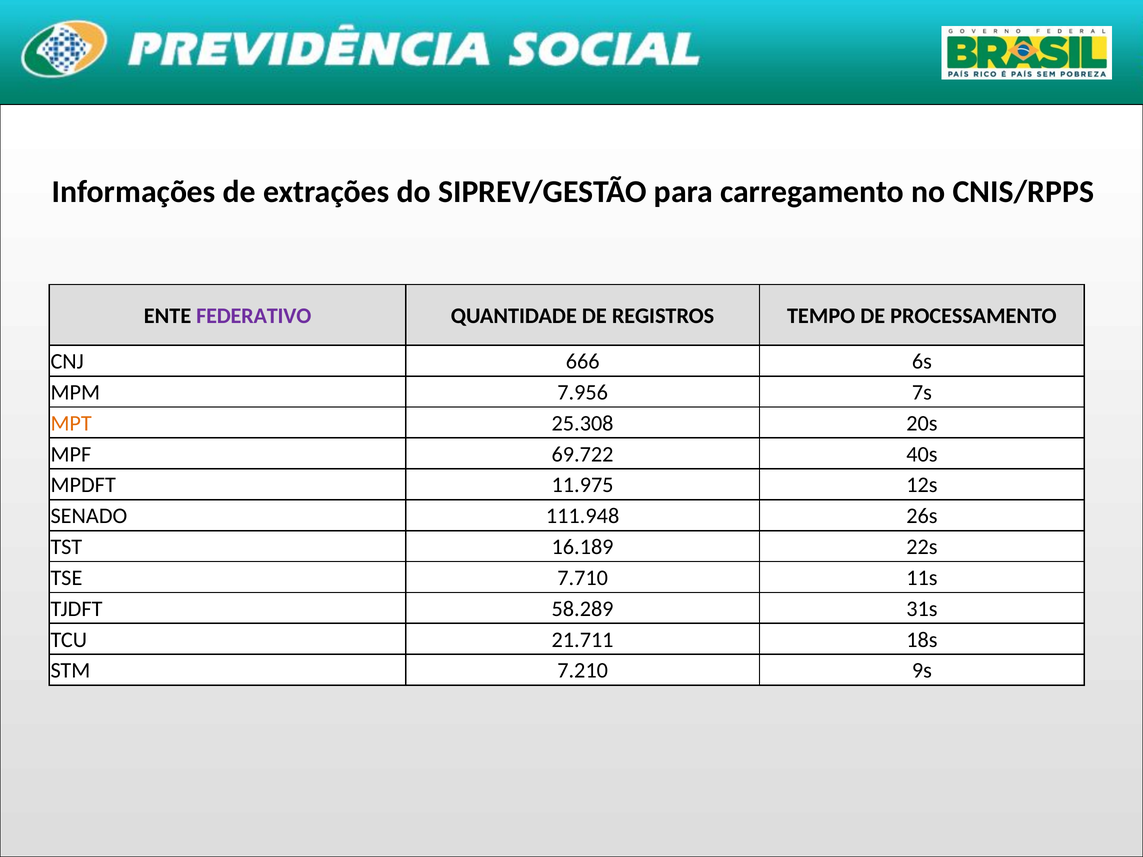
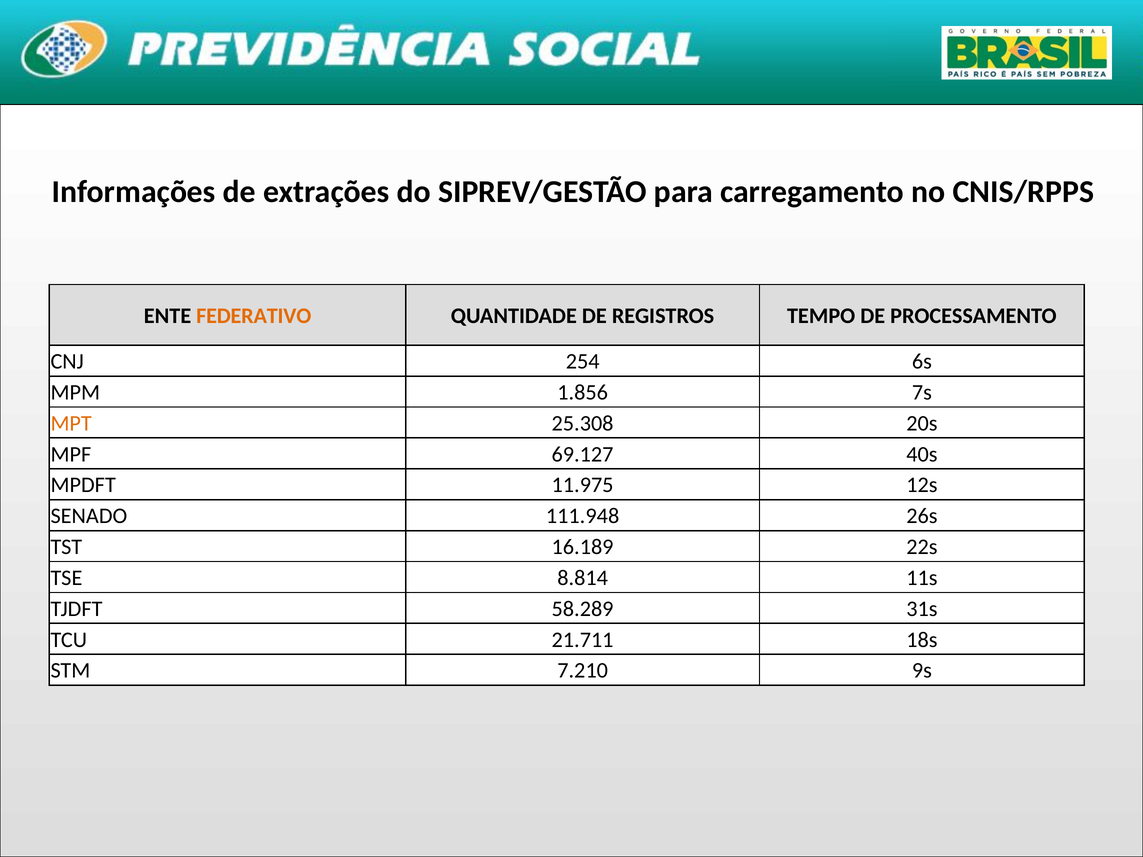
FEDERATIVO colour: purple -> orange (254, 316)
666: 666 -> 254 (583, 362)
7.956: 7.956 -> 1.856 (583, 393)
69.722: 69.722 -> 69.127 (583, 454)
7.710: 7.710 -> 8.814 (583, 578)
